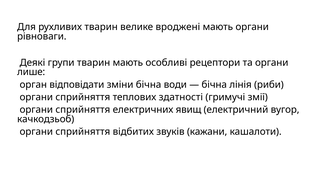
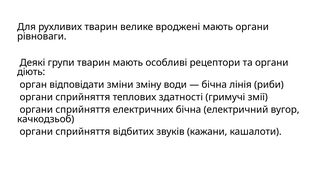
лише: лише -> діють (31, 72)
зміни бічна: бічна -> зміну (149, 85)
електричних явищ: явищ -> бічна (188, 110)
